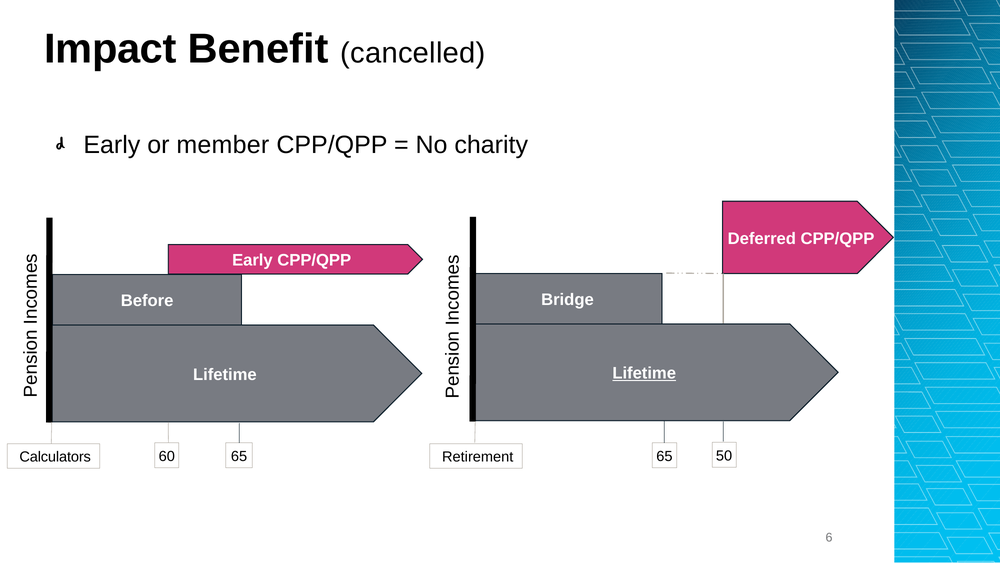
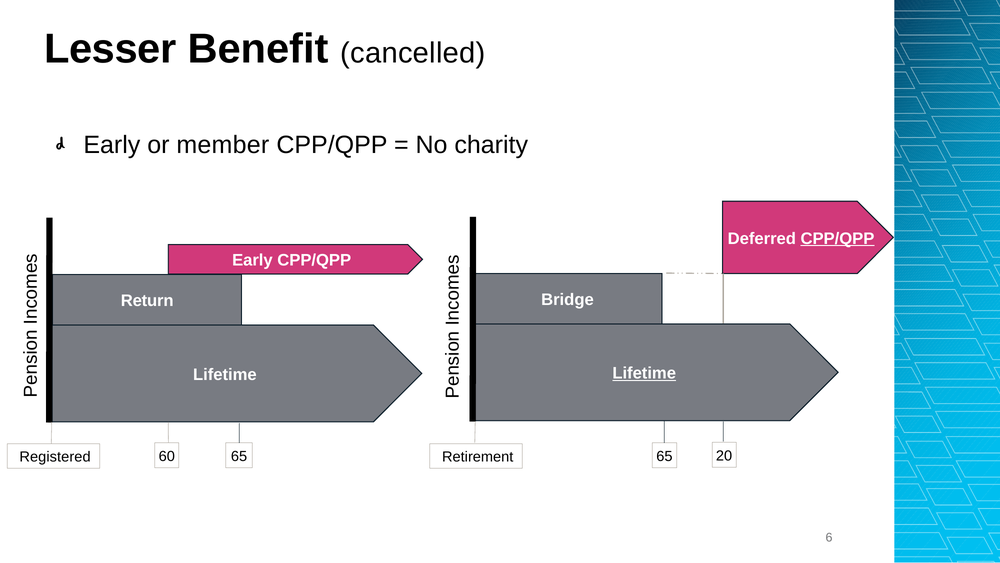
Impact: Impact -> Lesser (110, 49)
CPP/QPP underline: none -> present (837, 238)
Before: Before -> Return (147, 301)
50: 50 -> 20 (724, 455)
Calculators: Calculators -> Registered (55, 457)
